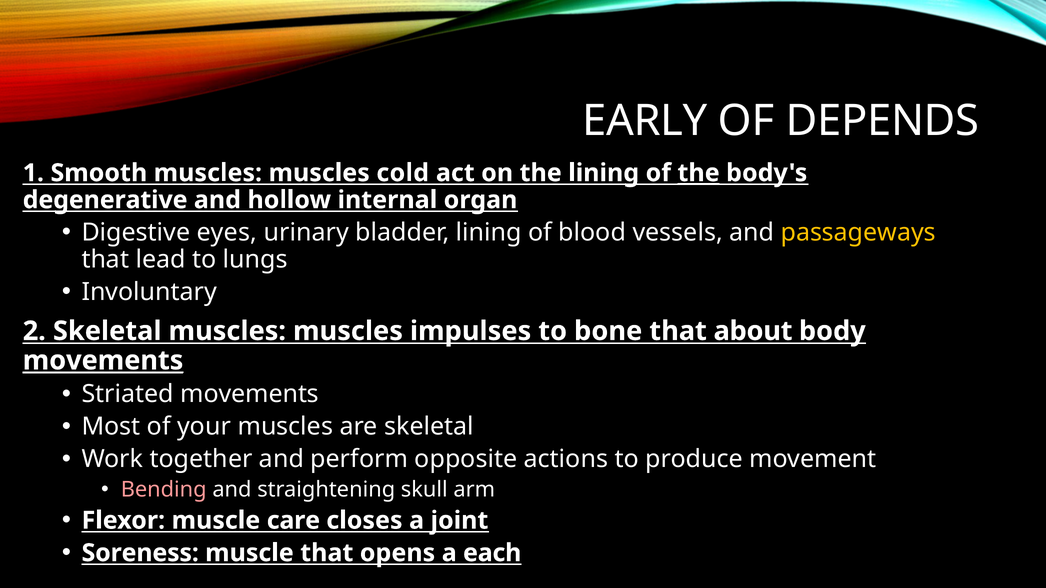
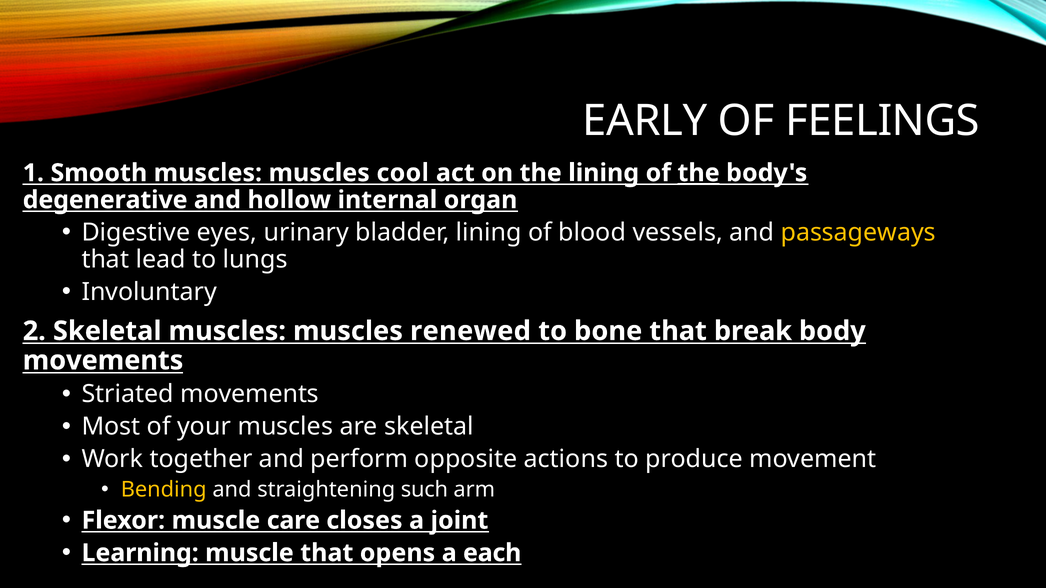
DEPENDS: DEPENDS -> FEELINGS (883, 121)
cold: cold -> cool (403, 173)
impulses: impulses -> renewed (470, 331)
about: about -> break (753, 331)
movements underline: present -> none (103, 361)
Bending colour: pink -> yellow (164, 490)
skull: skull -> such (424, 490)
Soreness: Soreness -> Learning (140, 553)
